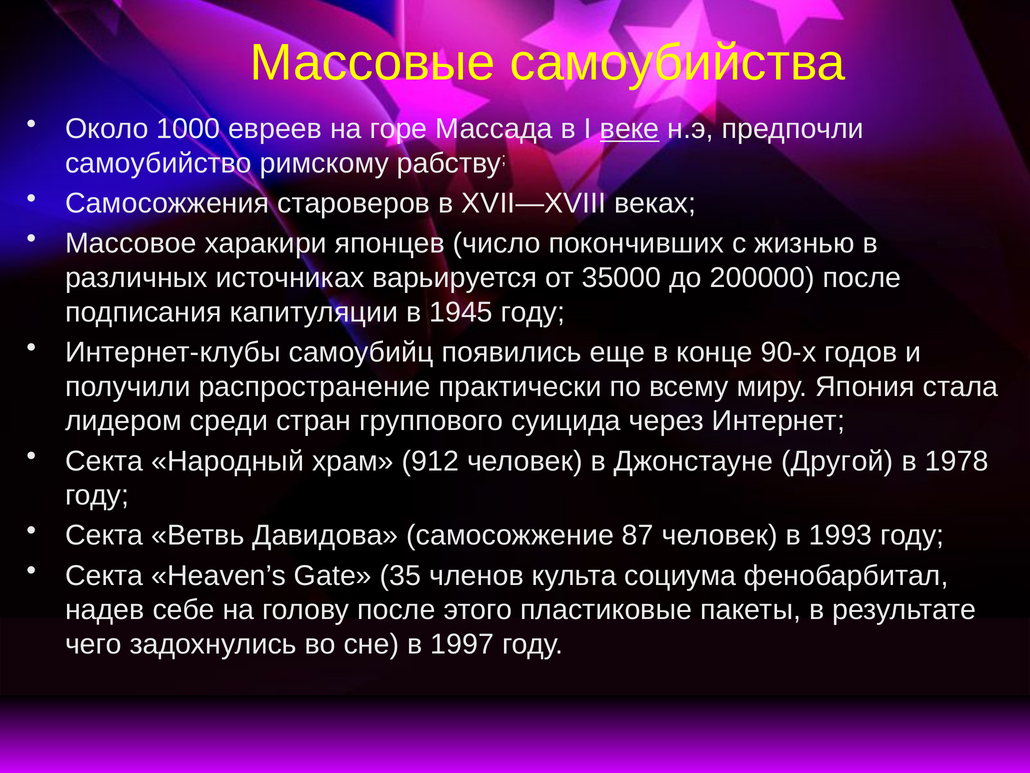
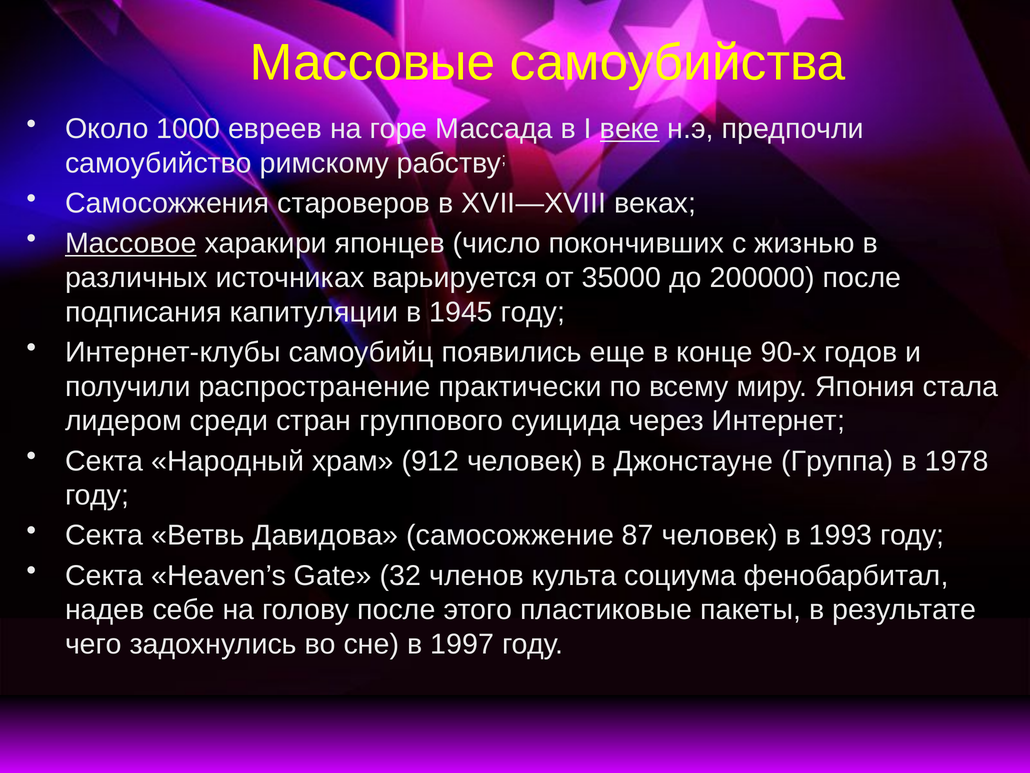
Массовое underline: none -> present (131, 243)
Другой: Другой -> Группа (837, 461)
35: 35 -> 32 (401, 575)
